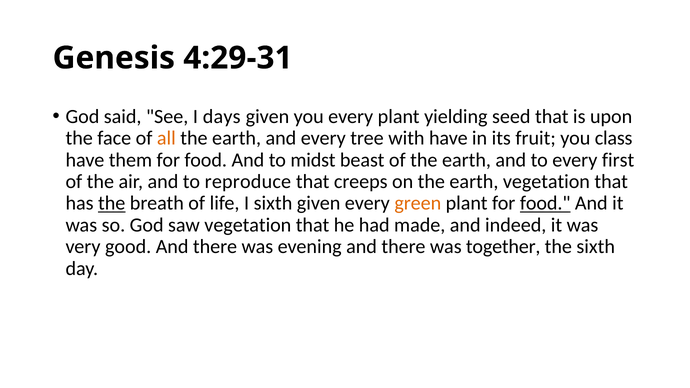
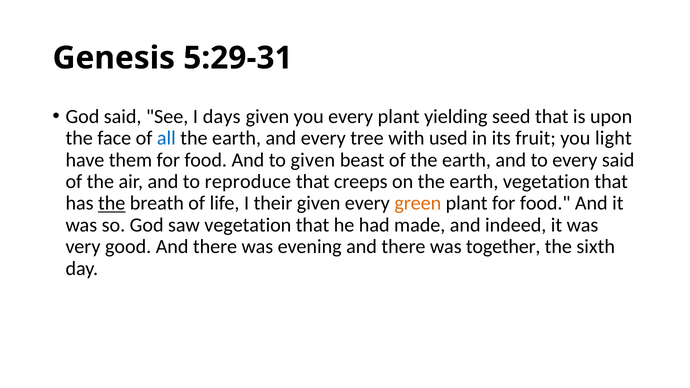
4:29-31: 4:29-31 -> 5:29-31 (238, 58)
all colour: orange -> blue (166, 138)
with have: have -> used (448, 138)
class: class -> light (613, 138)
to midst: midst -> given (313, 160)
every first: first -> said (618, 160)
I sixth: sixth -> their (273, 203)
food underline: present -> none (545, 203)
